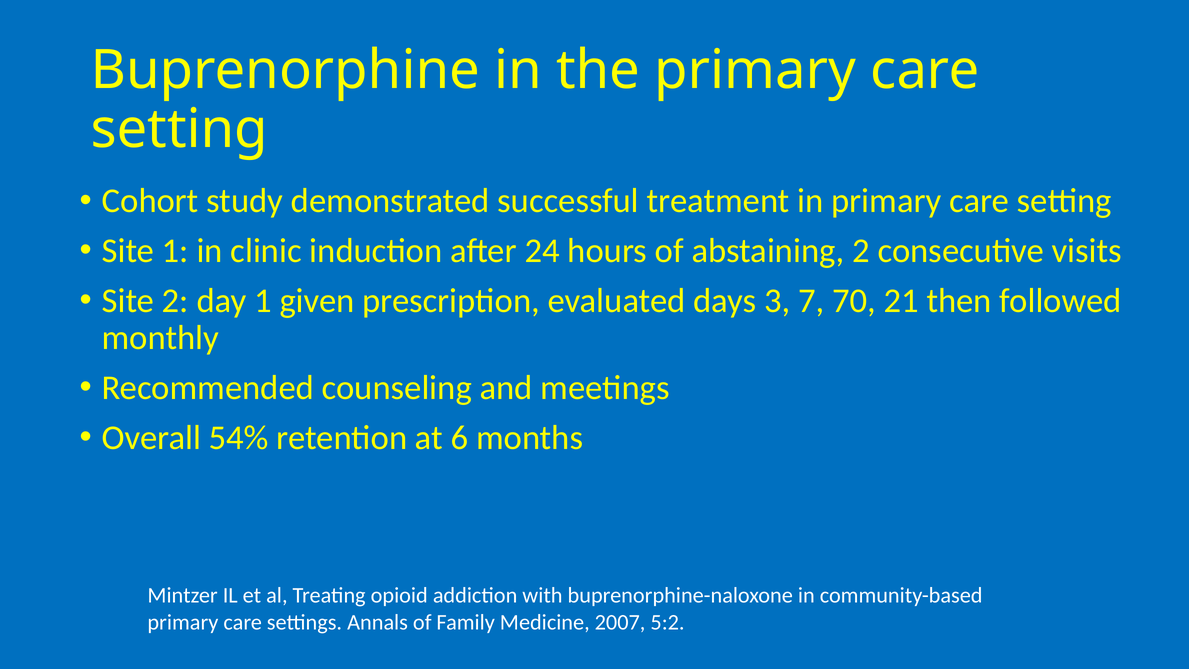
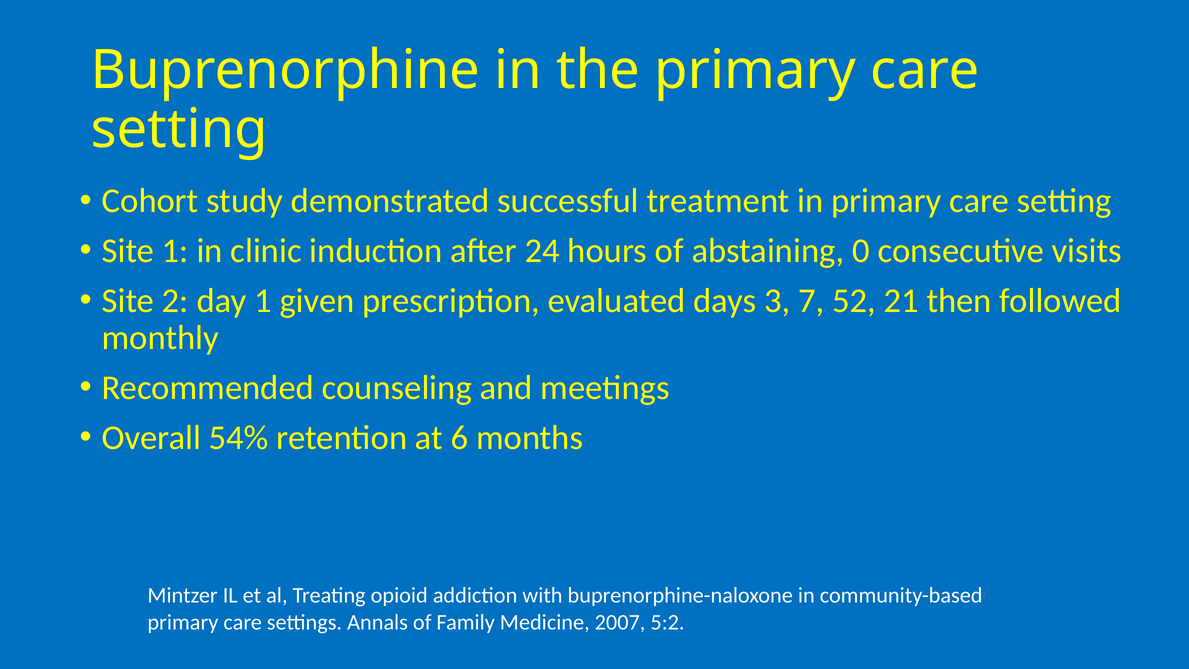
abstaining 2: 2 -> 0 (861, 251)
70: 70 -> 52 (854, 301)
